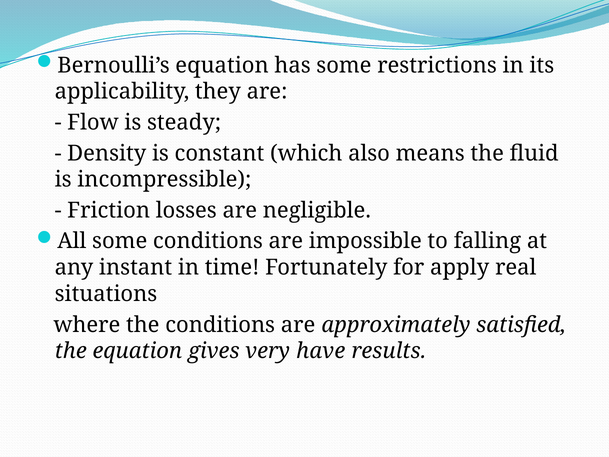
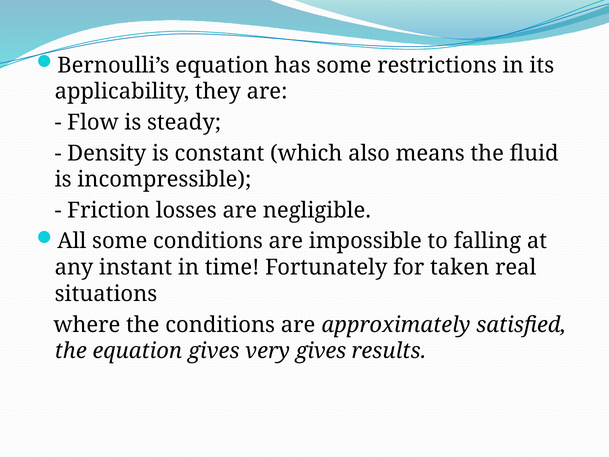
apply: apply -> taken (460, 267)
very have: have -> gives (321, 351)
